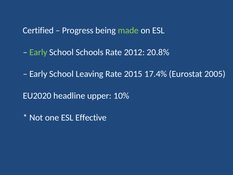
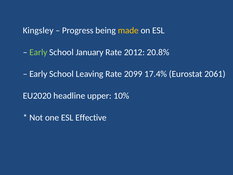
Certified: Certified -> Kingsley (38, 30)
made colour: light green -> yellow (128, 30)
Schools: Schools -> January (90, 52)
2015: 2015 -> 2099 (133, 74)
2005: 2005 -> 2061 (215, 74)
